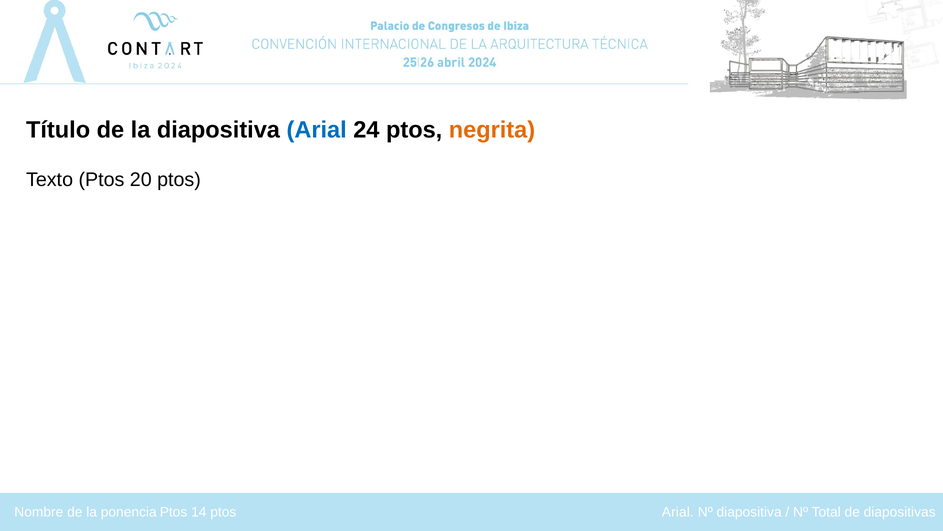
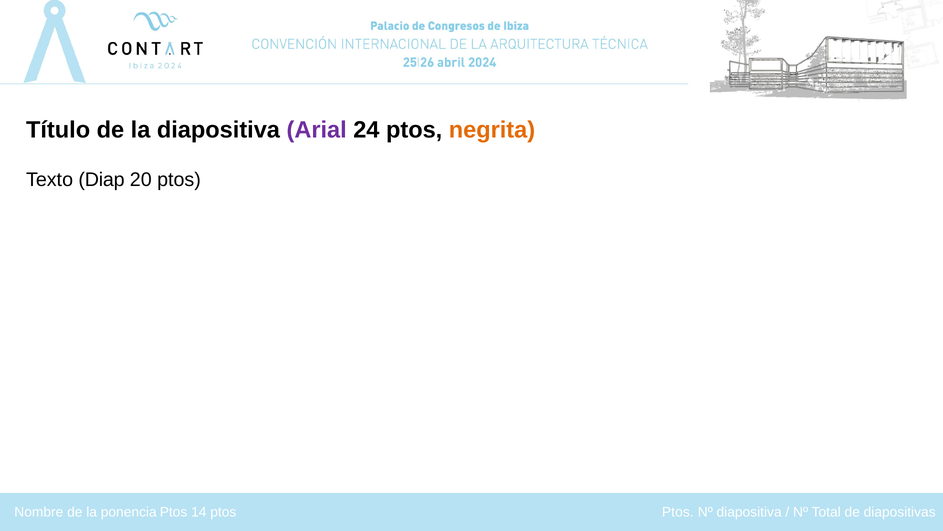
Arial colour: blue -> purple (317, 130)
Texto Ptos: Ptos -> Diap (102, 180)
ptos Arial: Arial -> Ptos (678, 512)
